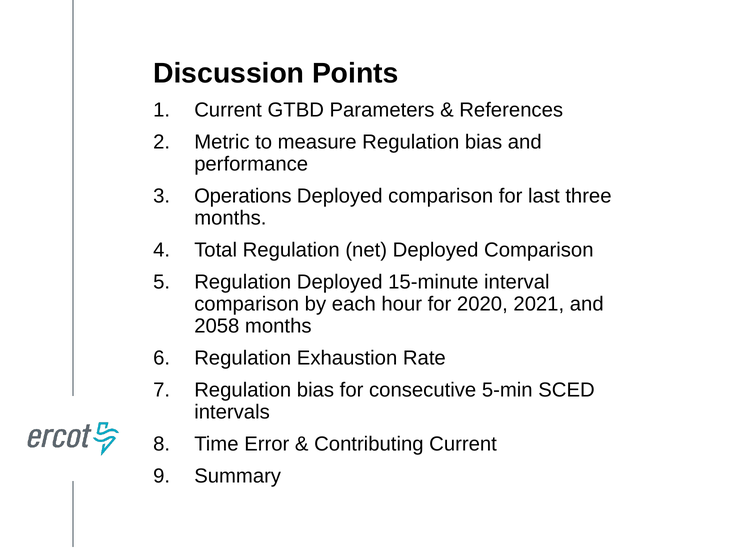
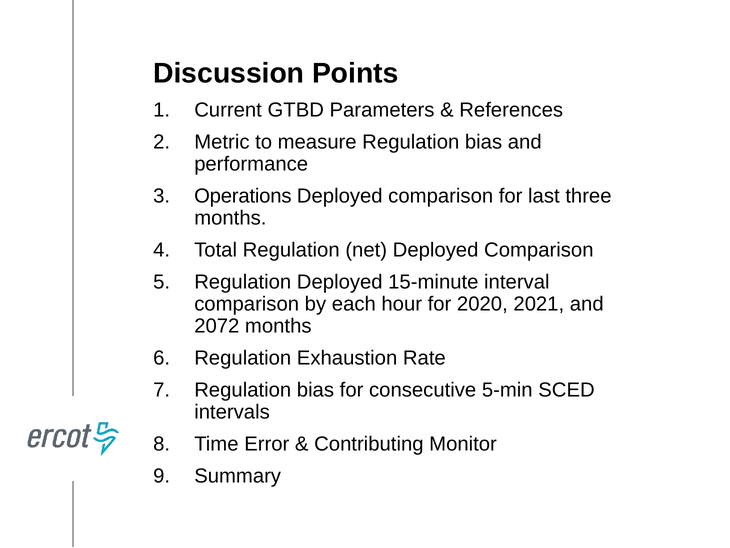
2058: 2058 -> 2072 (217, 326)
Contributing Current: Current -> Monitor (463, 444)
